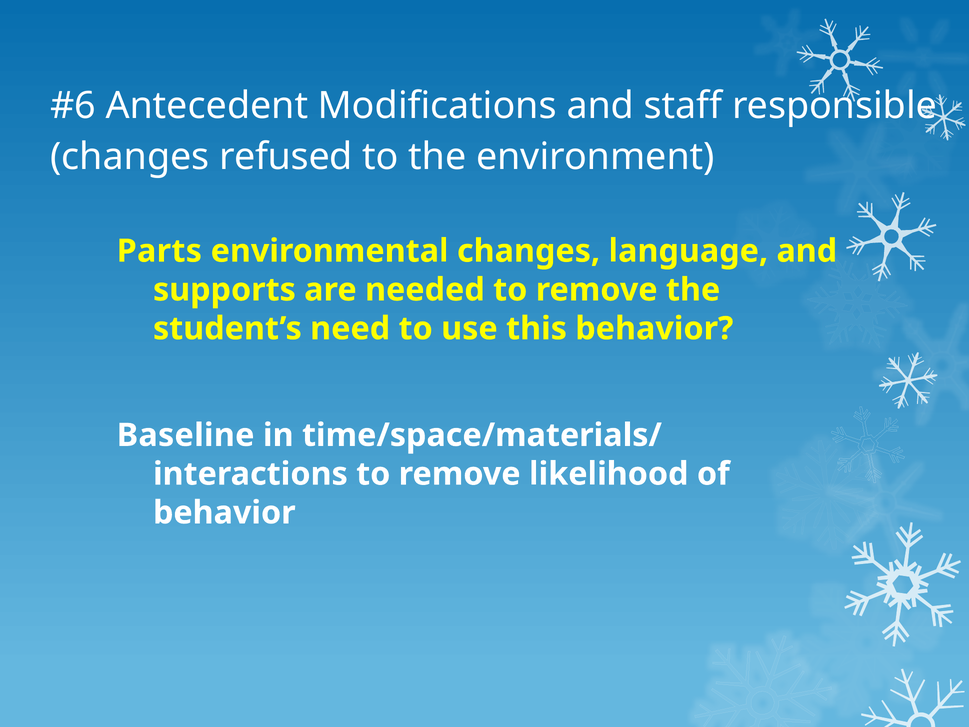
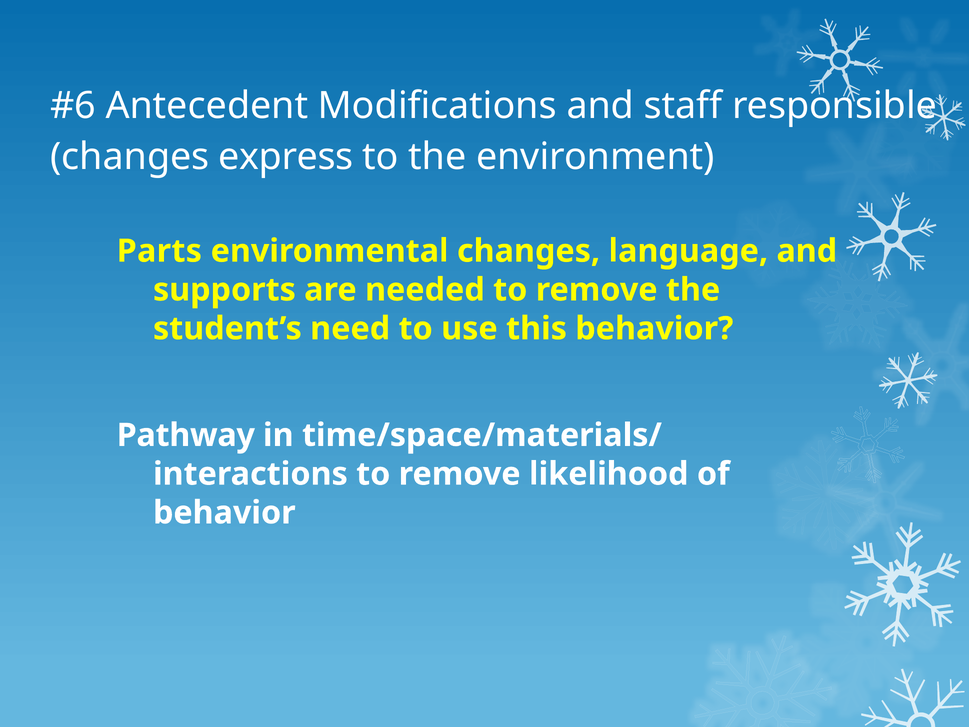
refused: refused -> express (286, 157)
Baseline: Baseline -> Pathway (186, 435)
